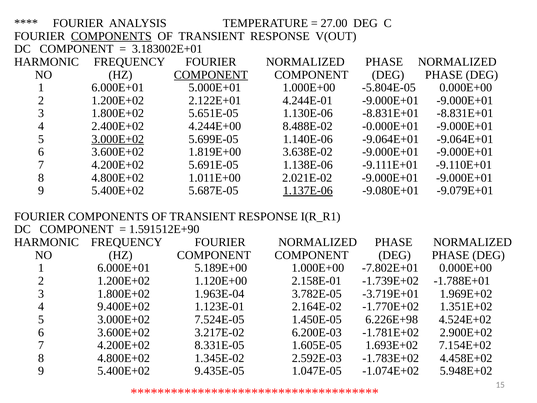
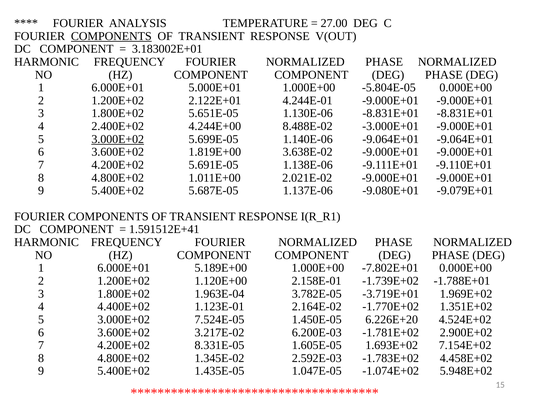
COMPONENT underline: present -> none (211, 75)
-0.000E+01: -0.000E+01 -> -3.000E+01 (391, 126)
1.137E-06 underline: present -> none (308, 191)
1.591512E+90: 1.591512E+90 -> 1.591512E+41 (164, 229)
9.400E+02: 9.400E+02 -> 4.400E+02 (124, 306)
6.226E+98: 6.226E+98 -> 6.226E+20 (392, 319)
9.435E-05: 9.435E-05 -> 1.435E-05 (219, 371)
